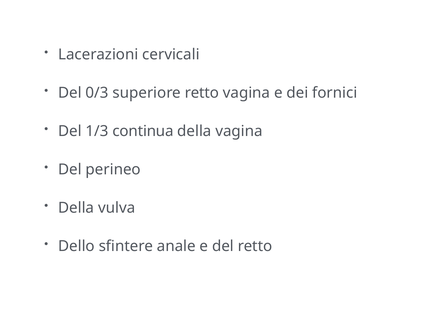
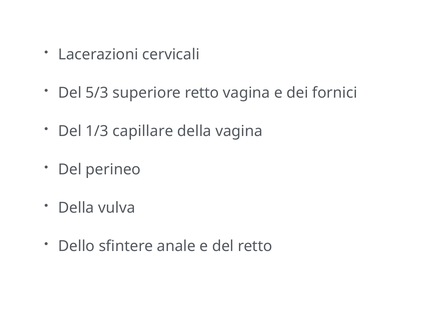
0/3: 0/3 -> 5/3 (97, 93)
continua: continua -> capillare (143, 131)
